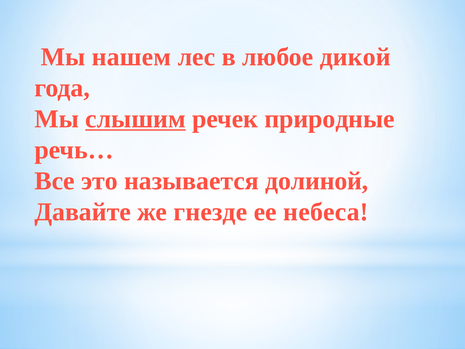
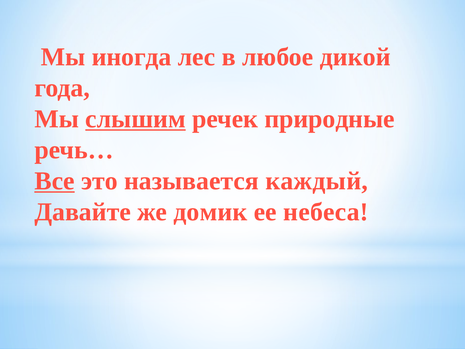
нашем: нашем -> иногда (132, 57)
Все underline: none -> present (55, 181)
долиной: долиной -> каждый (317, 181)
гнезде: гнезде -> домик (210, 212)
